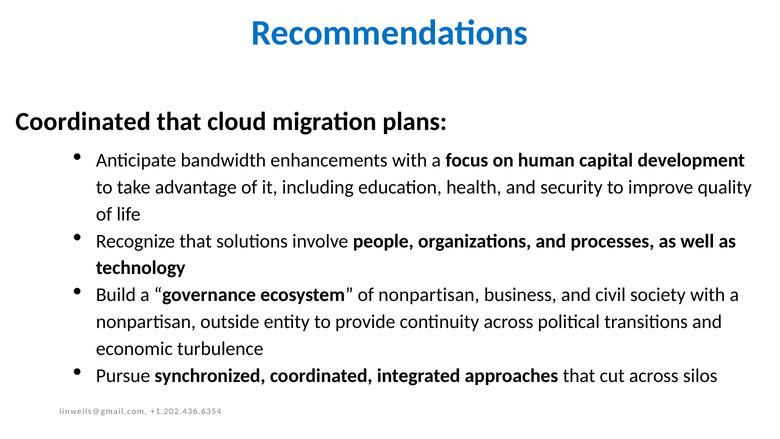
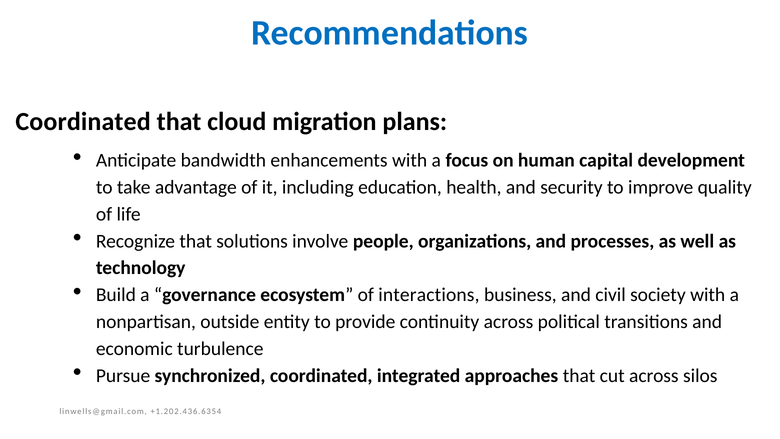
of nonpartisan: nonpartisan -> interactions (429, 295)
